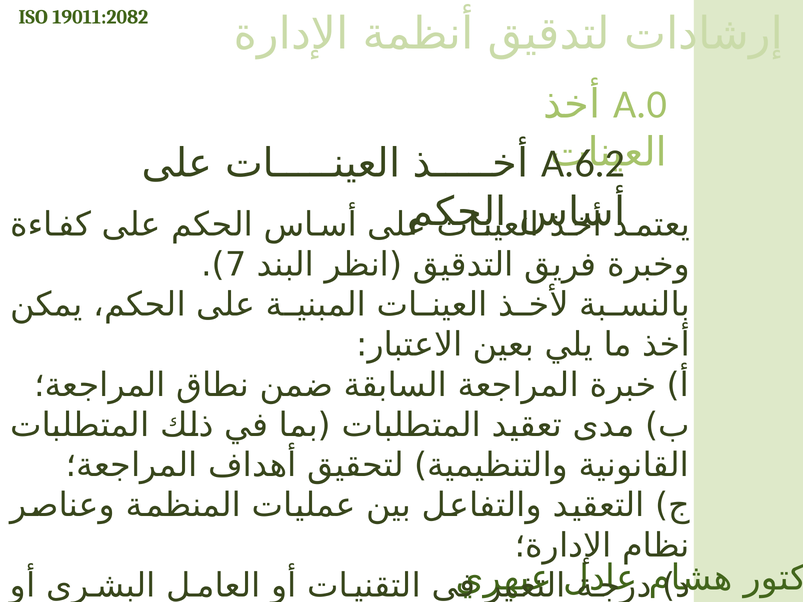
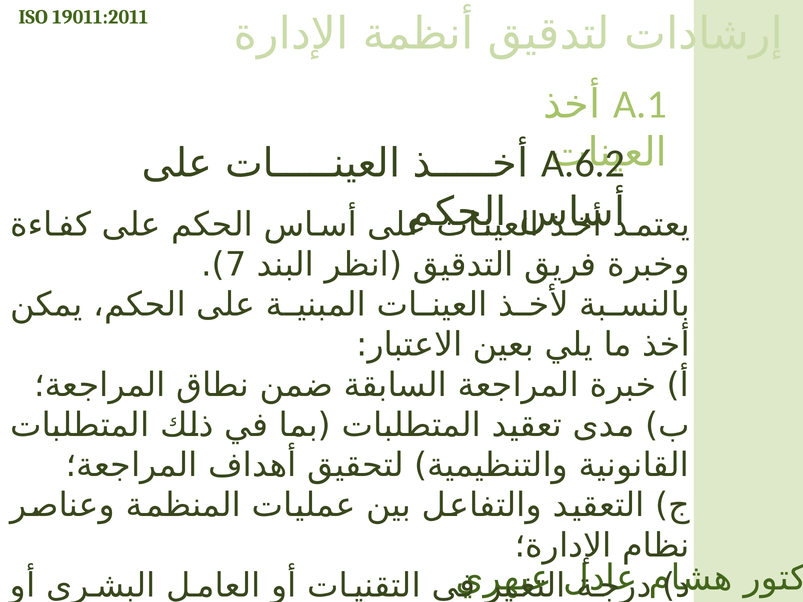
19011:2082: 19011:2082 -> 19011:2011 (100, 17)
A.0: A.0 -> A.1 (640, 104)
